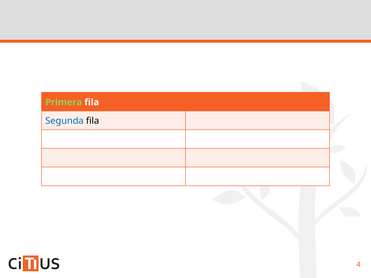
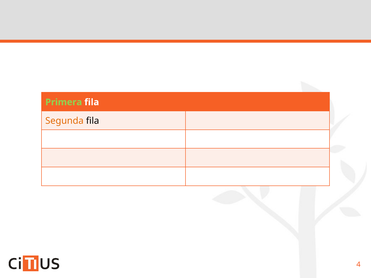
Segunda colour: blue -> orange (64, 121)
